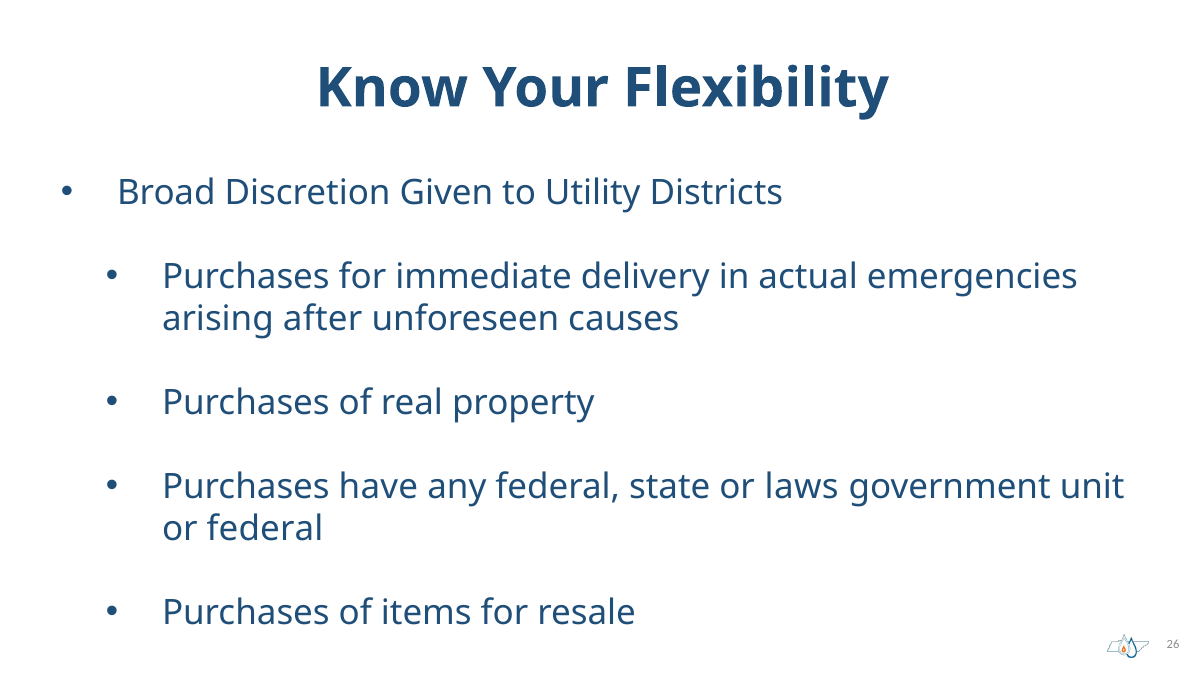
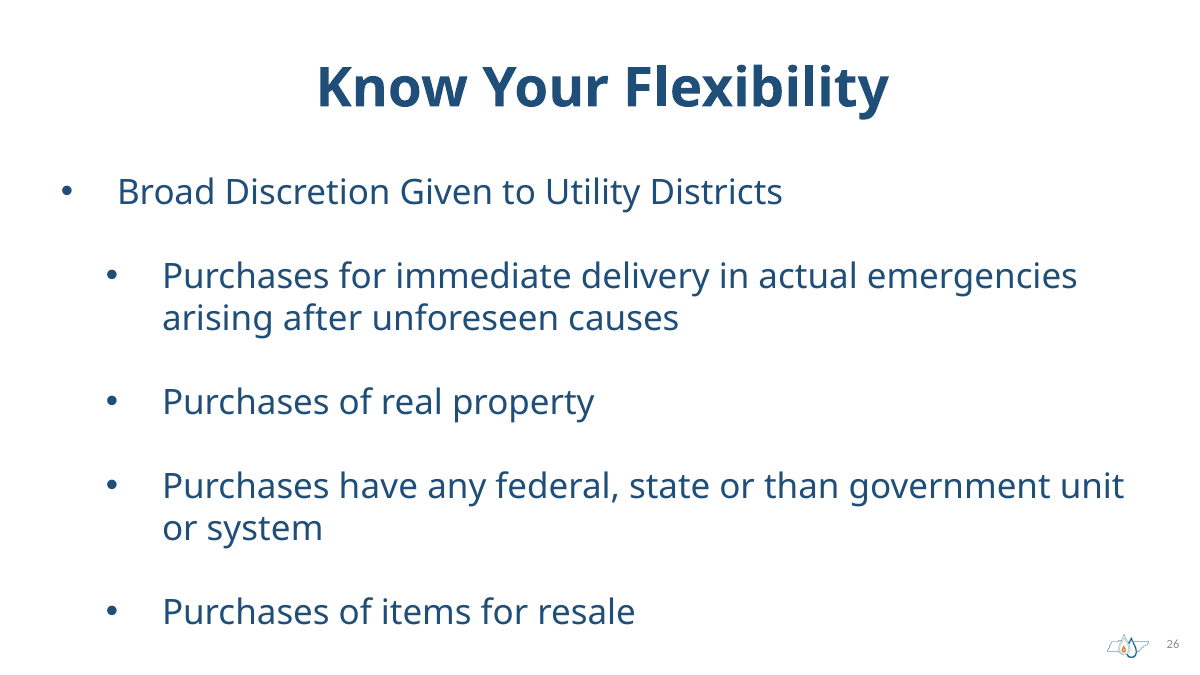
laws: laws -> than (802, 487)
or federal: federal -> system (265, 529)
